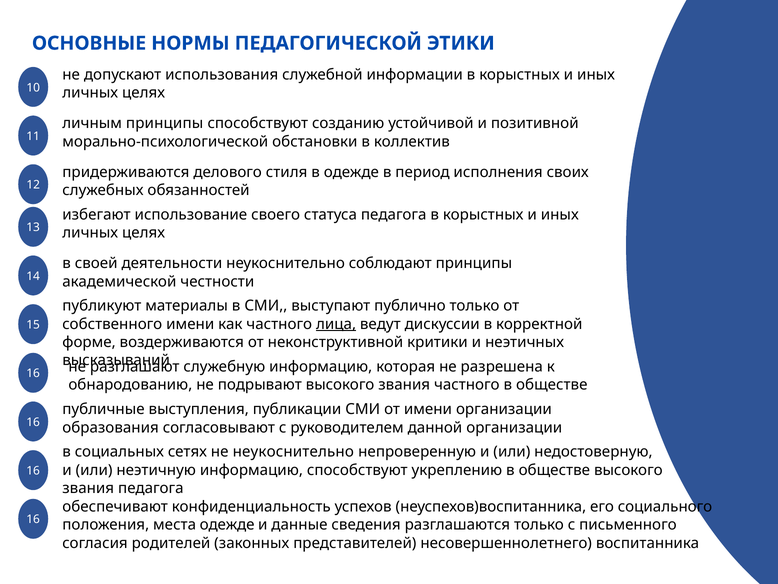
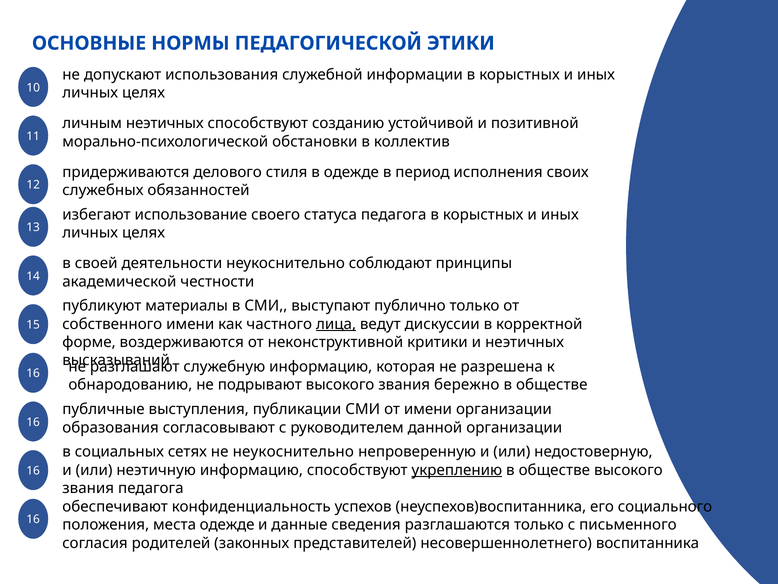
личным принципы: принципы -> неэтичных (165, 123)
звания частного: частного -> бережно (467, 385)
укреплению underline: none -> present (457, 470)
